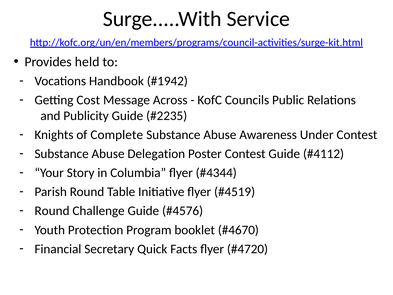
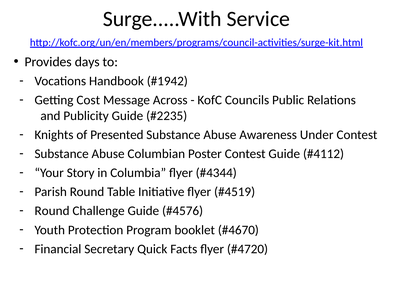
held: held -> days (87, 62)
Complete: Complete -> Presented (117, 135)
Delegation: Delegation -> Columbian (156, 154)
